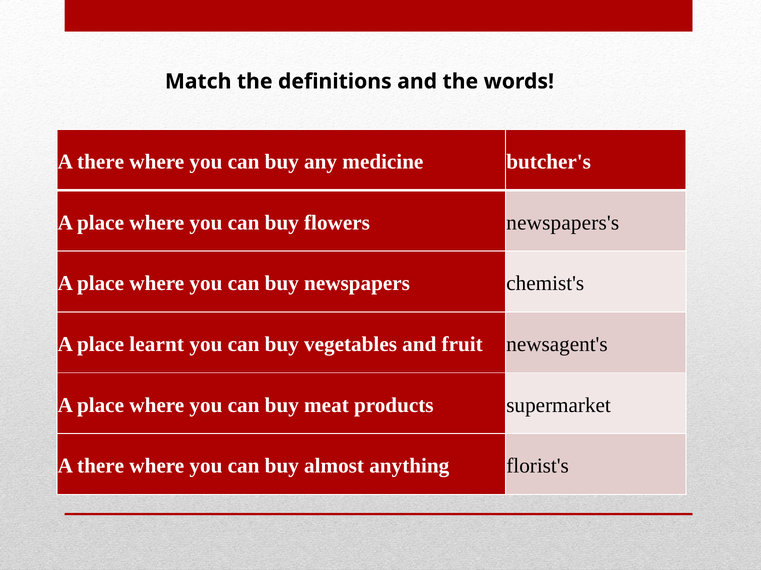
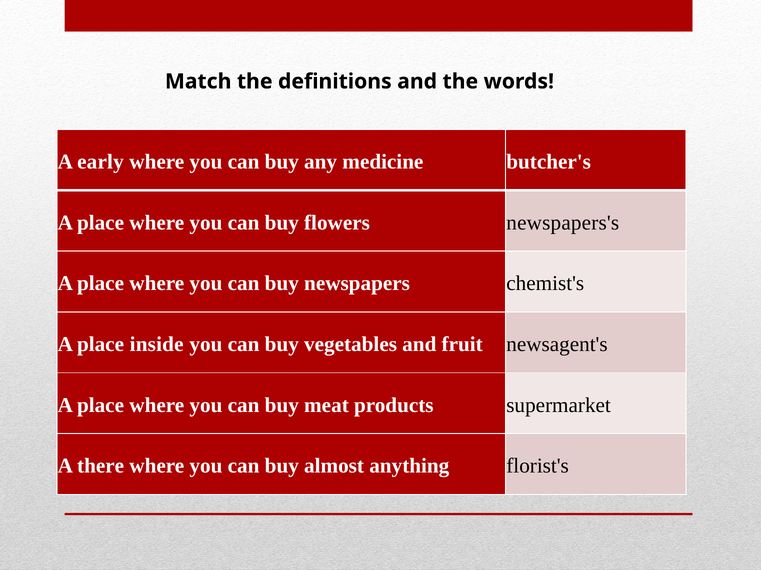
there: there -> early (100, 162)
learnt: learnt -> inside (157, 345)
